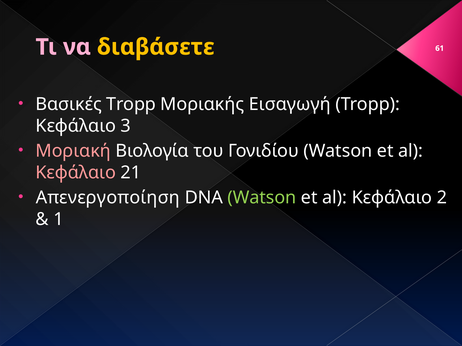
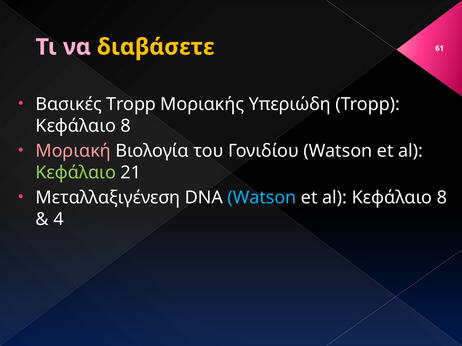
Εισαγωγή: Εισαγωγή -> Υπεριώδη (290, 104)
3: 3 -> 8 (126, 126)
Κεφάλαιο colour: pink -> light green (76, 173)
Απενεργοποίηση: Απενεργοποίηση -> Μεταλλαξιγένεση (108, 198)
Watson colour: light green -> light blue (262, 198)
al Κεφάλαιο 2: 2 -> 8 (442, 198)
1: 1 -> 4 (59, 219)
